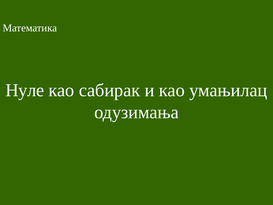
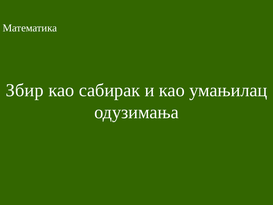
Нуле: Нуле -> Збир (25, 90)
